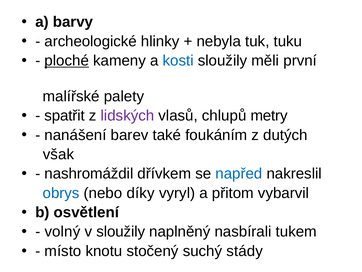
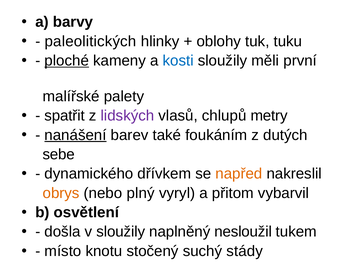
archeologické: archeologické -> paleolitických (91, 41)
nebyla: nebyla -> oblohy (219, 41)
nanášení underline: none -> present (75, 135)
však: však -> sebe (59, 154)
nashromáždil: nashromáždil -> dynamického (89, 173)
napřed colour: blue -> orange (239, 173)
obrys colour: blue -> orange (61, 193)
díky: díky -> plný (141, 193)
volný: volný -> došla (62, 231)
nasbírali: nasbírali -> nesloužil (243, 231)
